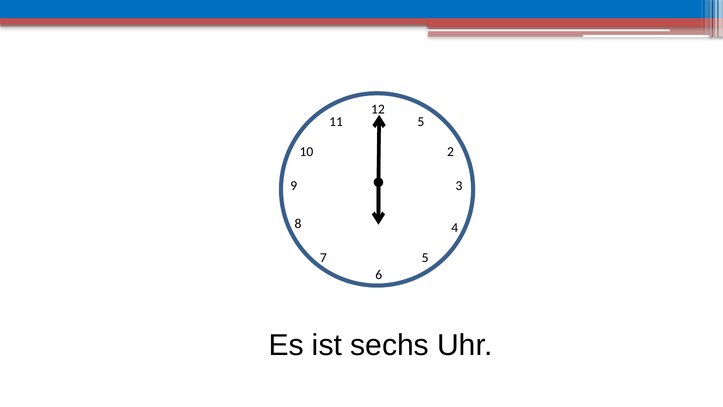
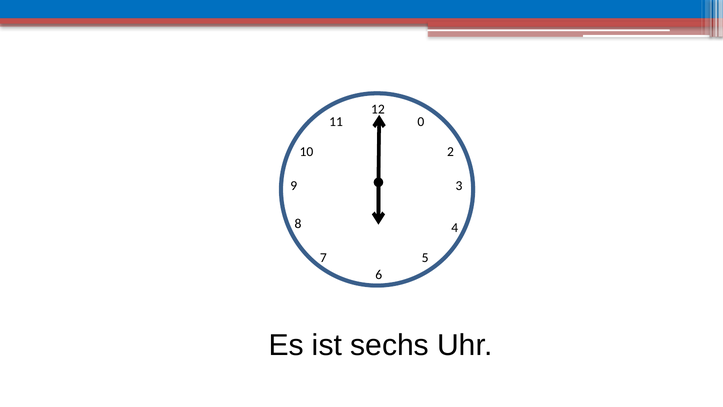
11 5: 5 -> 0 (421, 122)
